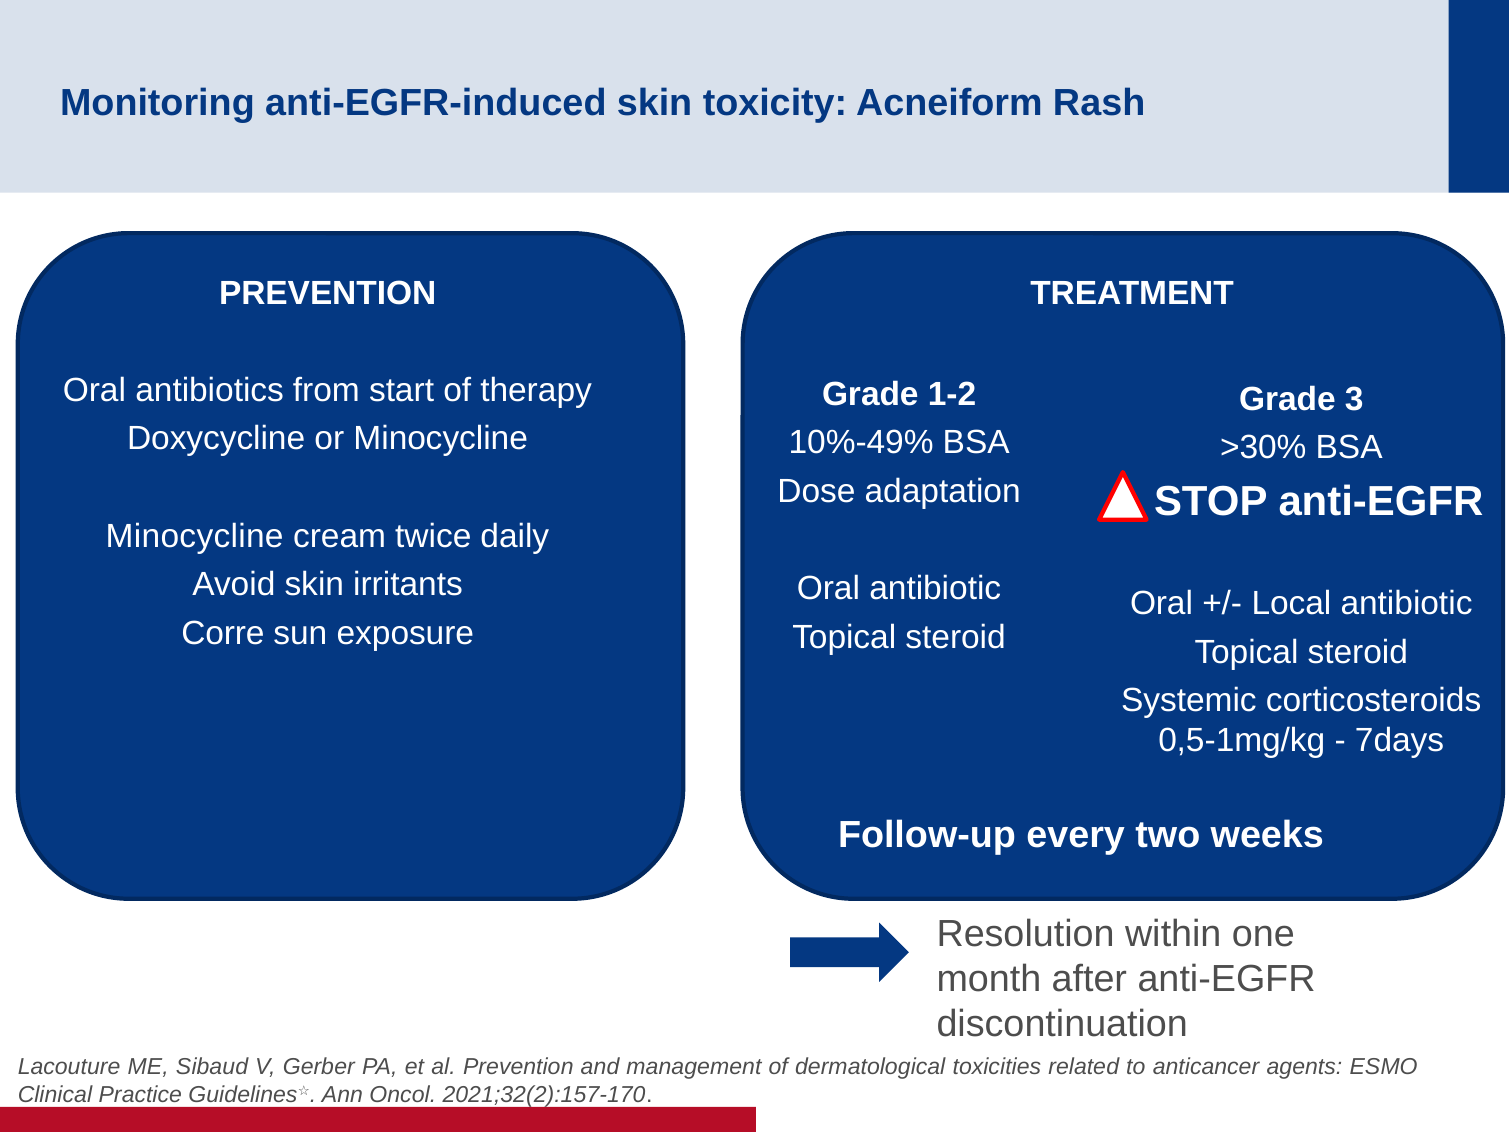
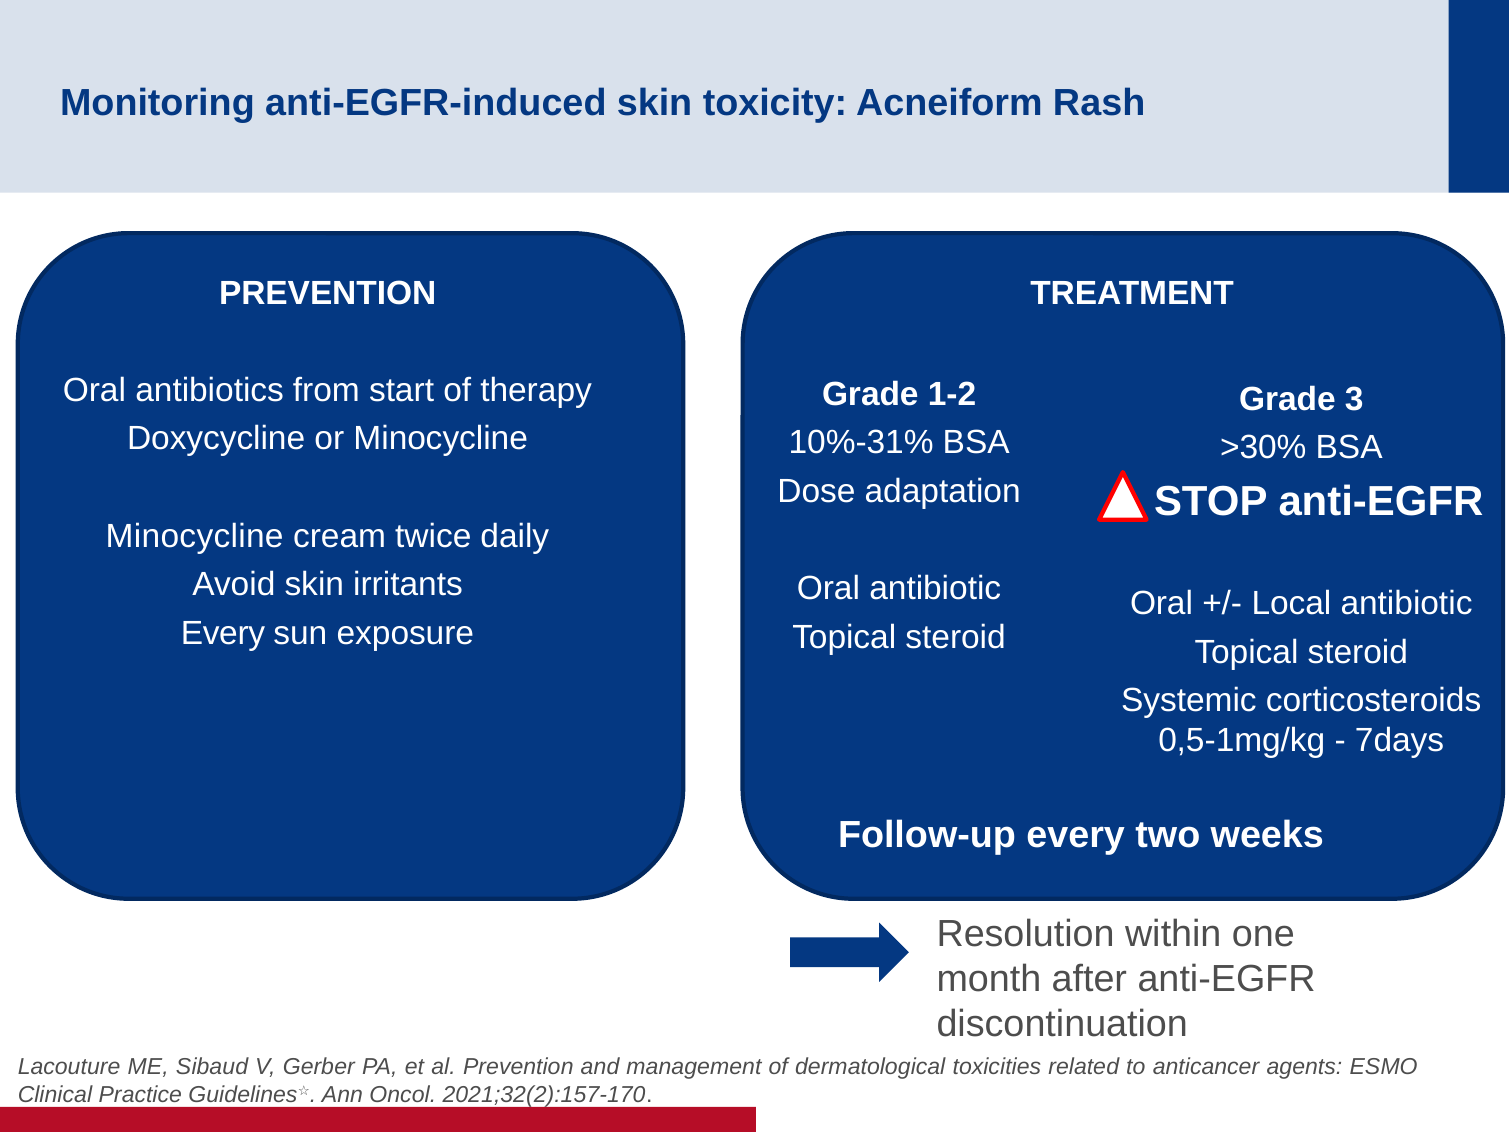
10%-49%: 10%-49% -> 10%-31% (861, 442)
Corre: Corre -> Every (223, 633)
